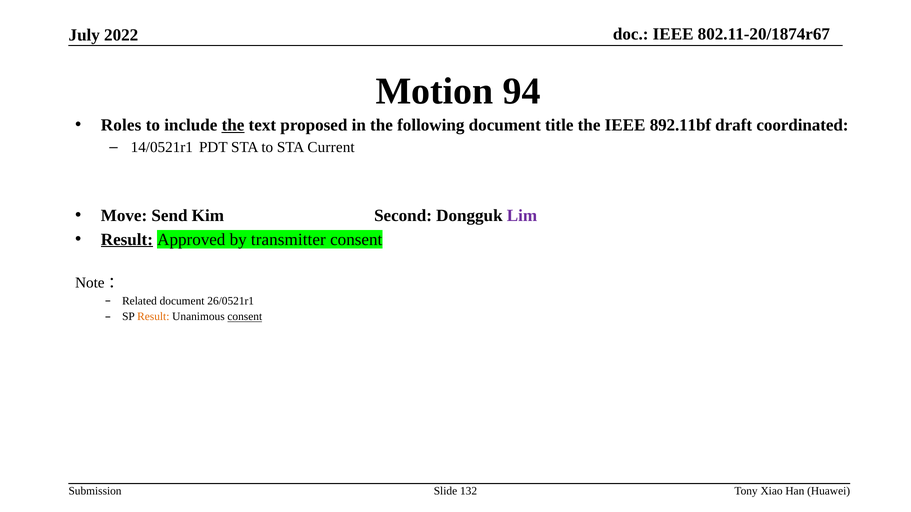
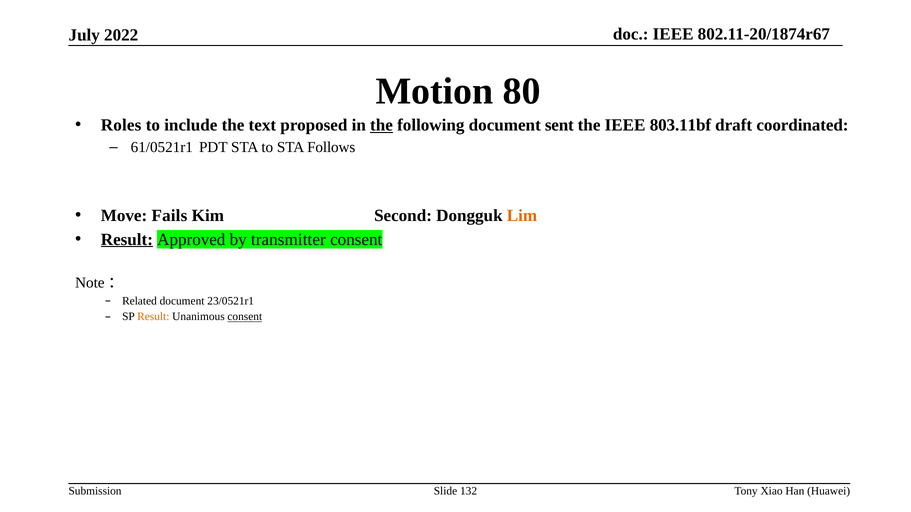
94: 94 -> 80 (522, 91)
the underline: present -> none (233, 125)
the underline: none -> present (382, 125)
title: title -> sent (559, 125)
892.11bf: 892.11bf -> 803.11bf (680, 125)
14/0521r1: 14/0521r1 -> 61/0521r1 (162, 148)
Current: Current -> Follows (331, 148)
Send: Send -> Fails (169, 216)
Lim colour: purple -> orange (522, 216)
26/0521r1: 26/0521r1 -> 23/0521r1 (231, 301)
